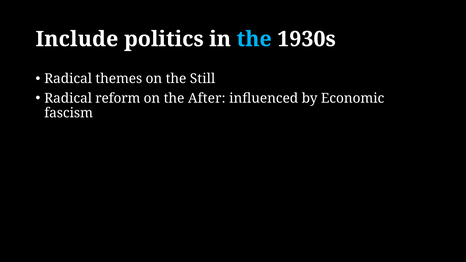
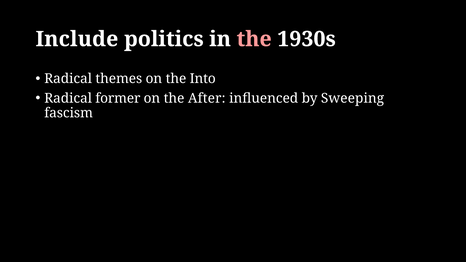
the colour: light blue -> pink (254, 39)
Still: Still -> Into (203, 79)
reform: reform -> former (118, 98)
Economic: Economic -> Sweeping (353, 98)
